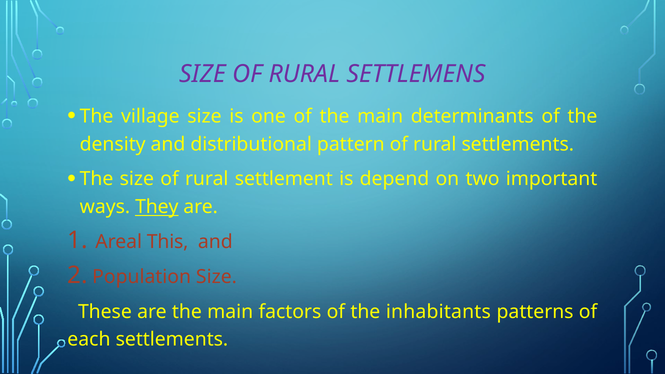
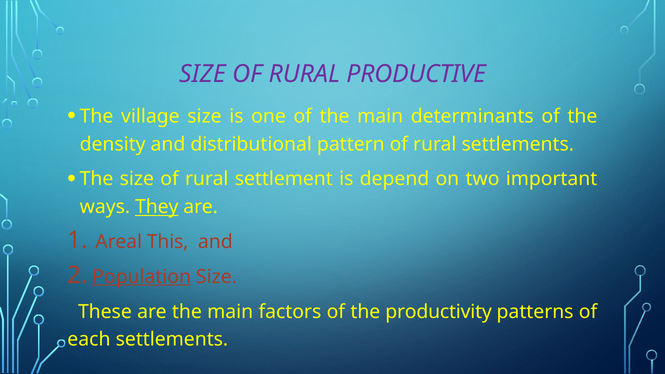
SETTLEMENS: SETTLEMENS -> PRODUCTIVE (416, 74)
Population underline: none -> present (142, 277)
inhabitants: inhabitants -> productivity (439, 312)
